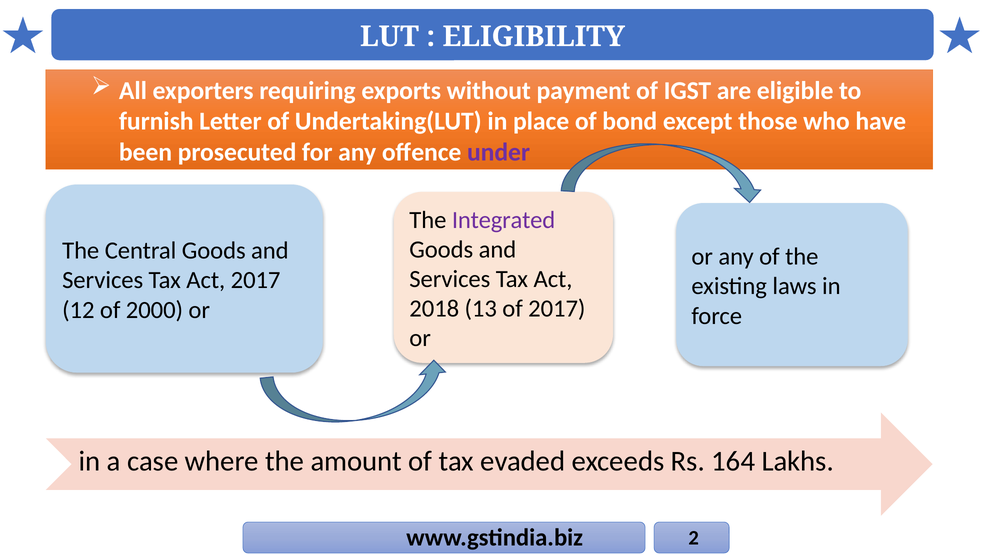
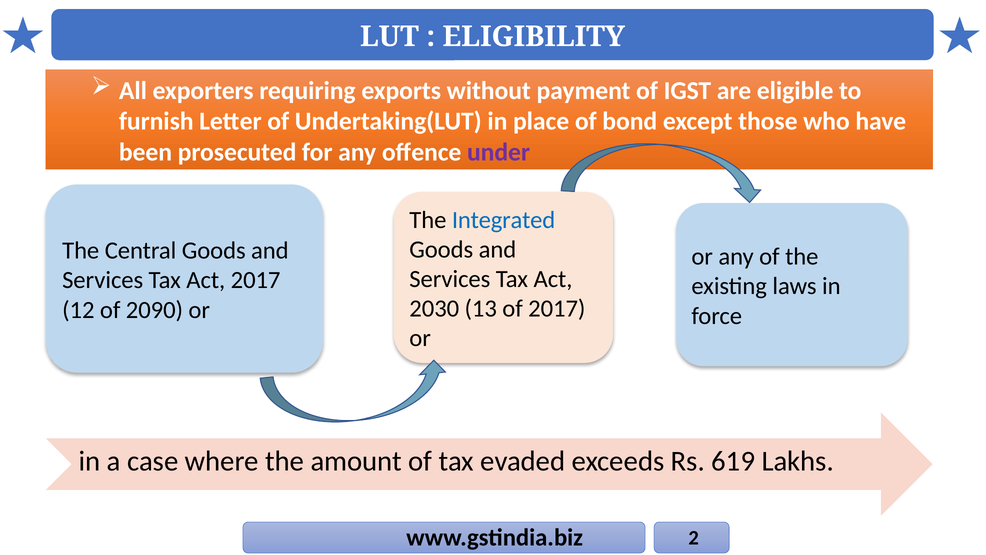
Integrated colour: purple -> blue (504, 220)
2018: 2018 -> 2030 (434, 308)
2000: 2000 -> 2090 (154, 310)
164: 164 -> 619 (733, 461)
